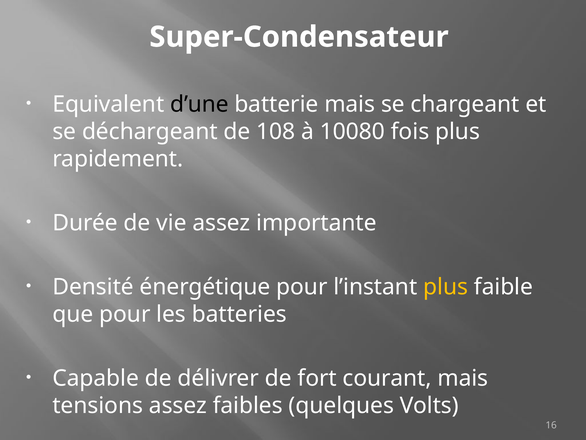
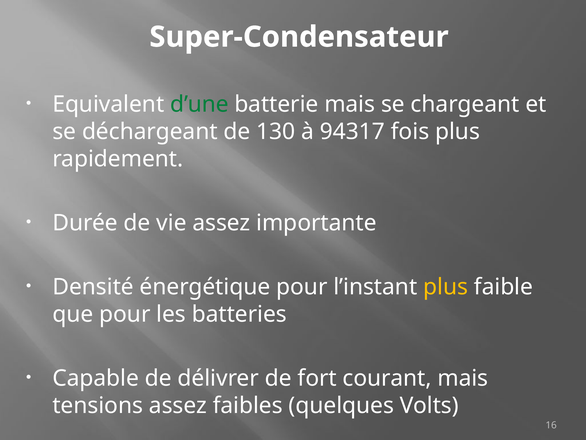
d’une colour: black -> green (199, 104)
108: 108 -> 130 (276, 131)
10080: 10080 -> 94317 (352, 131)
